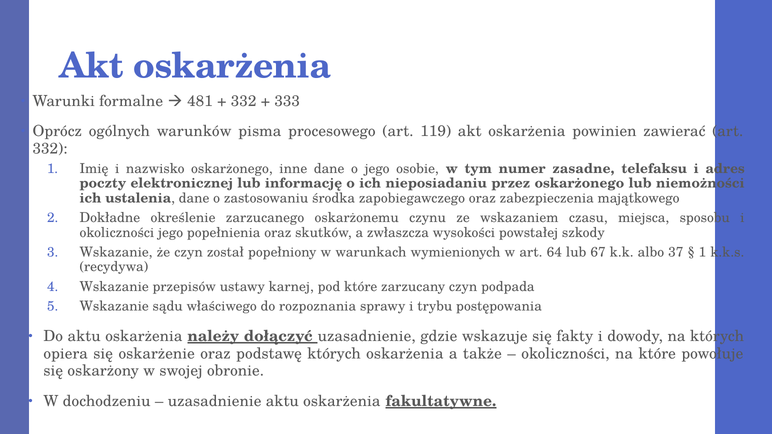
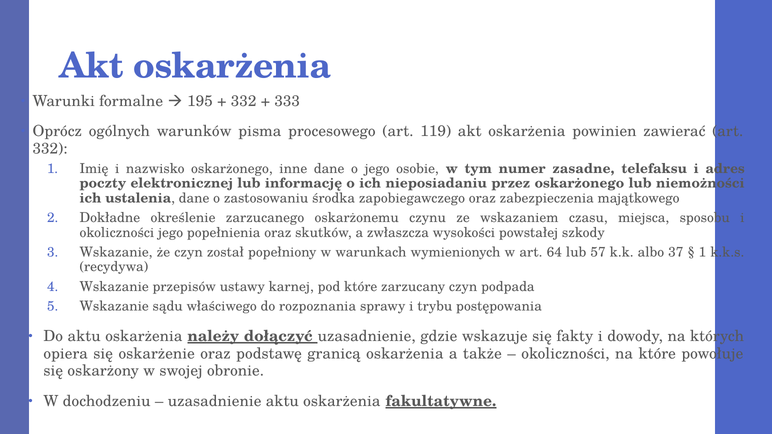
481: 481 -> 195 (200, 101)
67: 67 -> 57 (598, 252)
podstawę których: których -> granicą (334, 354)
